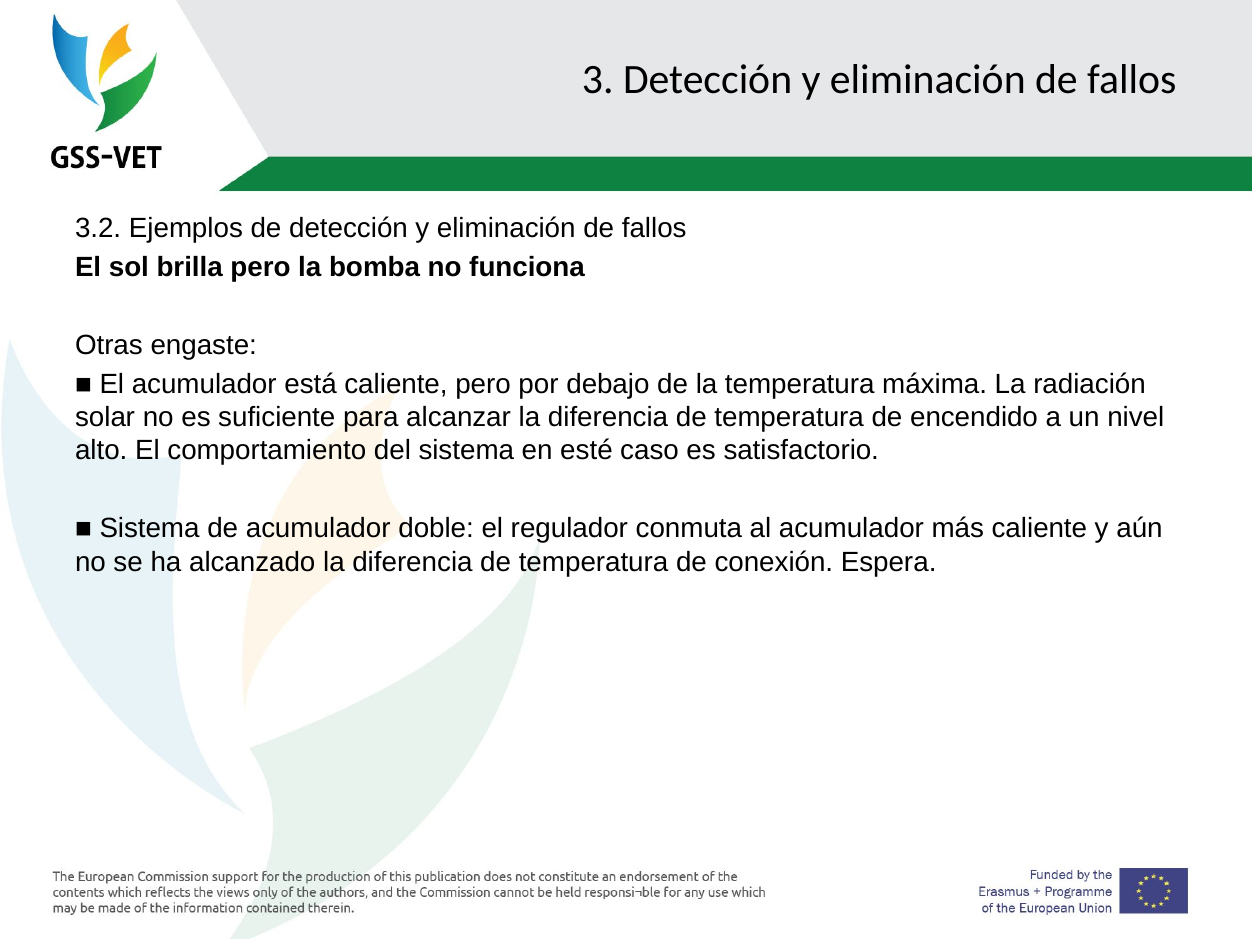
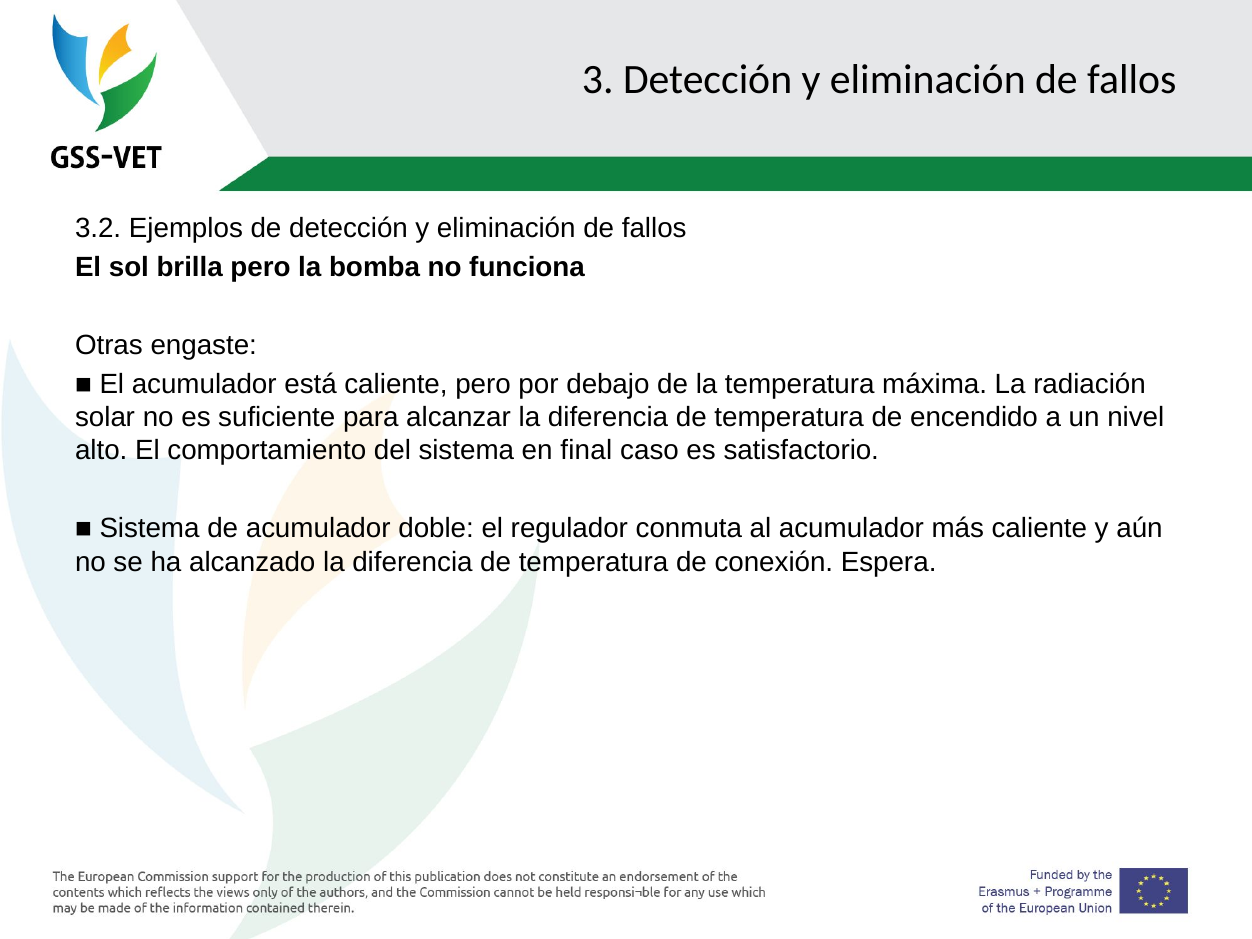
esté: esté -> final (586, 451)
